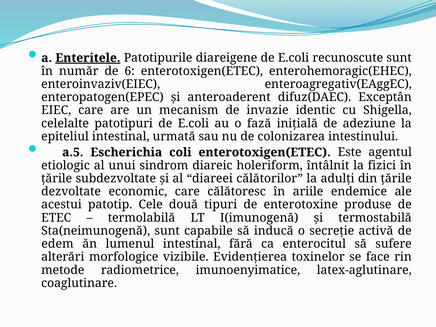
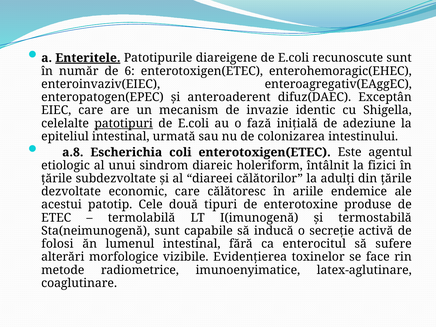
patotipuri underline: none -> present (124, 123)
a.5: a.5 -> a.8 (73, 152)
edem: edem -> folosi (57, 244)
